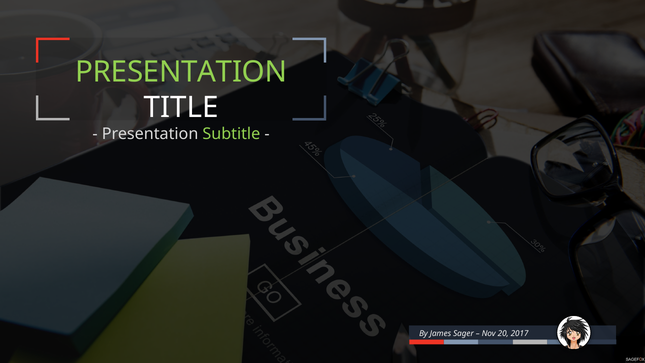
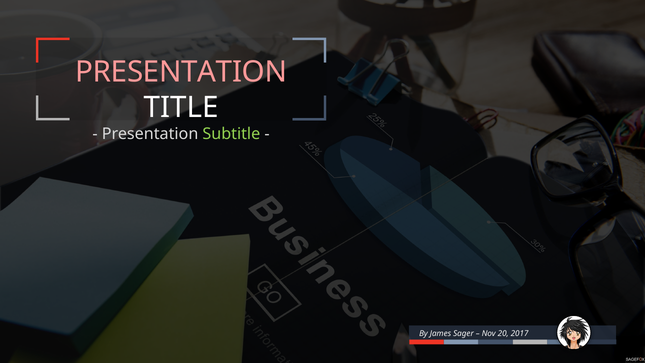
PRESENTATION colour: light green -> pink (181, 72)
